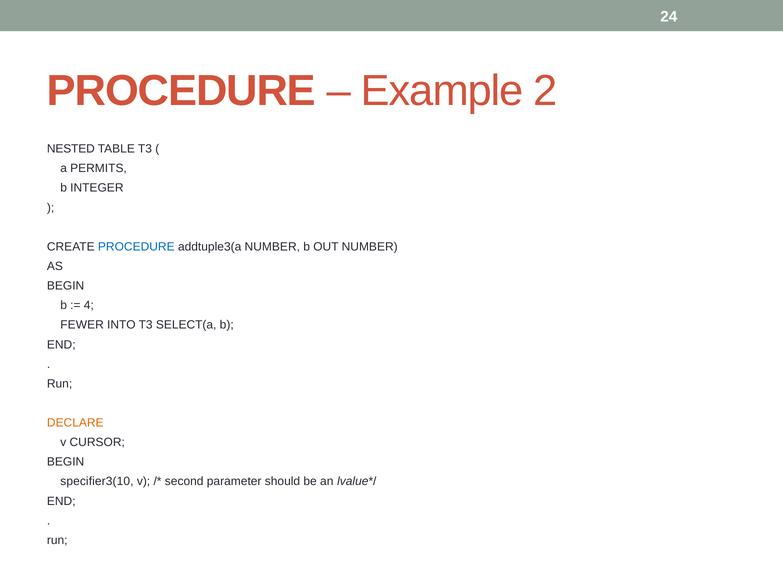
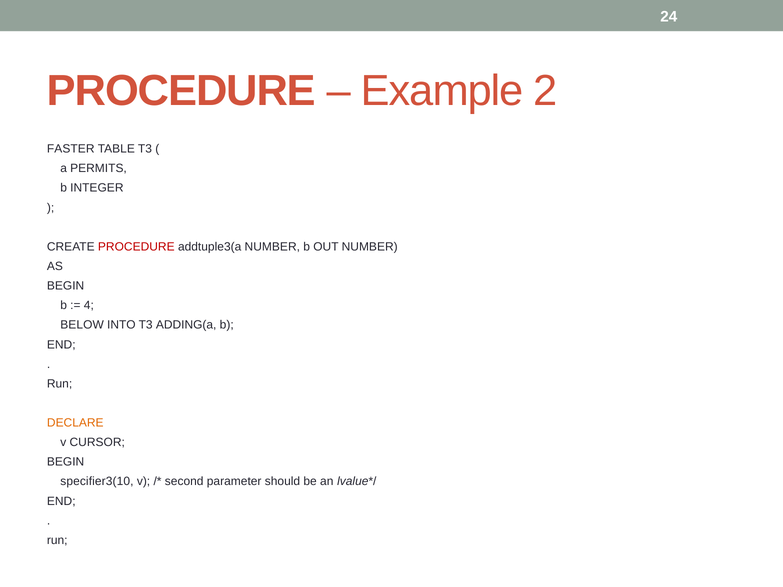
NESTED: NESTED -> FASTER (71, 149)
PROCEDURE colour: blue -> red (136, 247)
FEWER: FEWER -> BELOW (82, 325)
SELECT(a: SELECT(a -> ADDING(a (186, 325)
